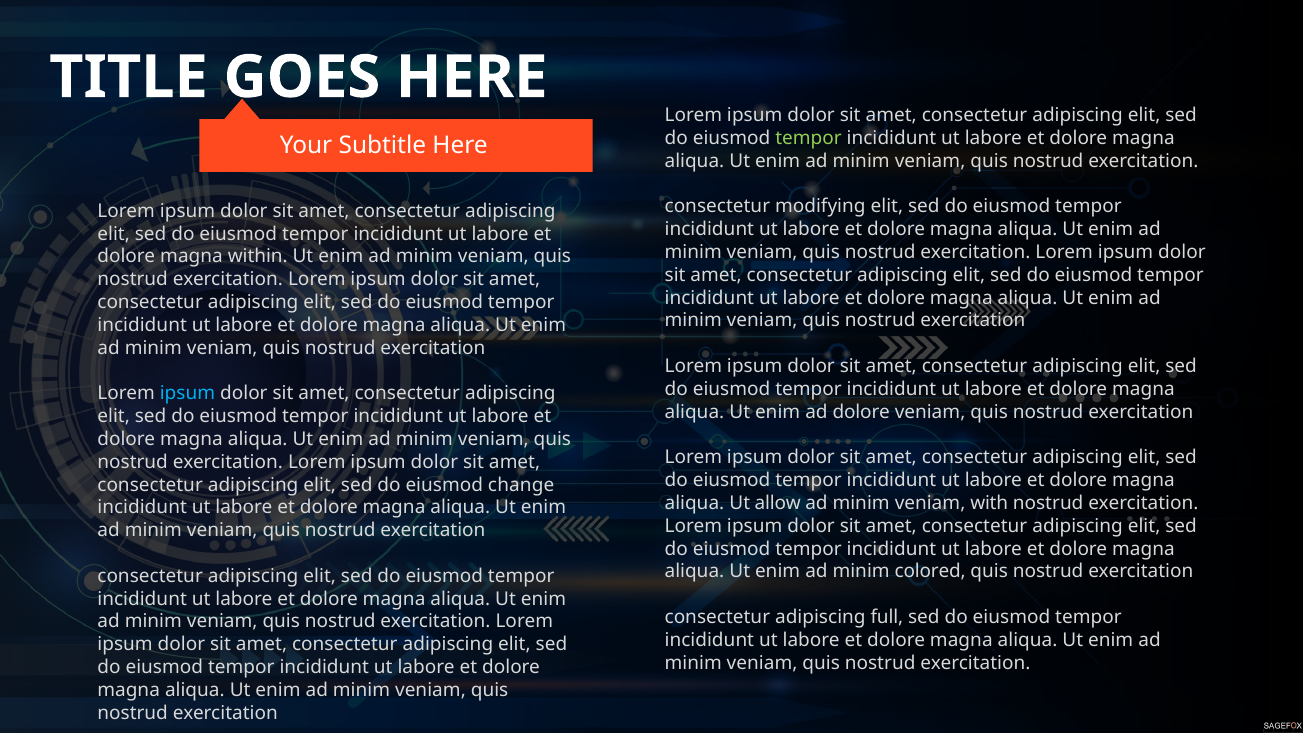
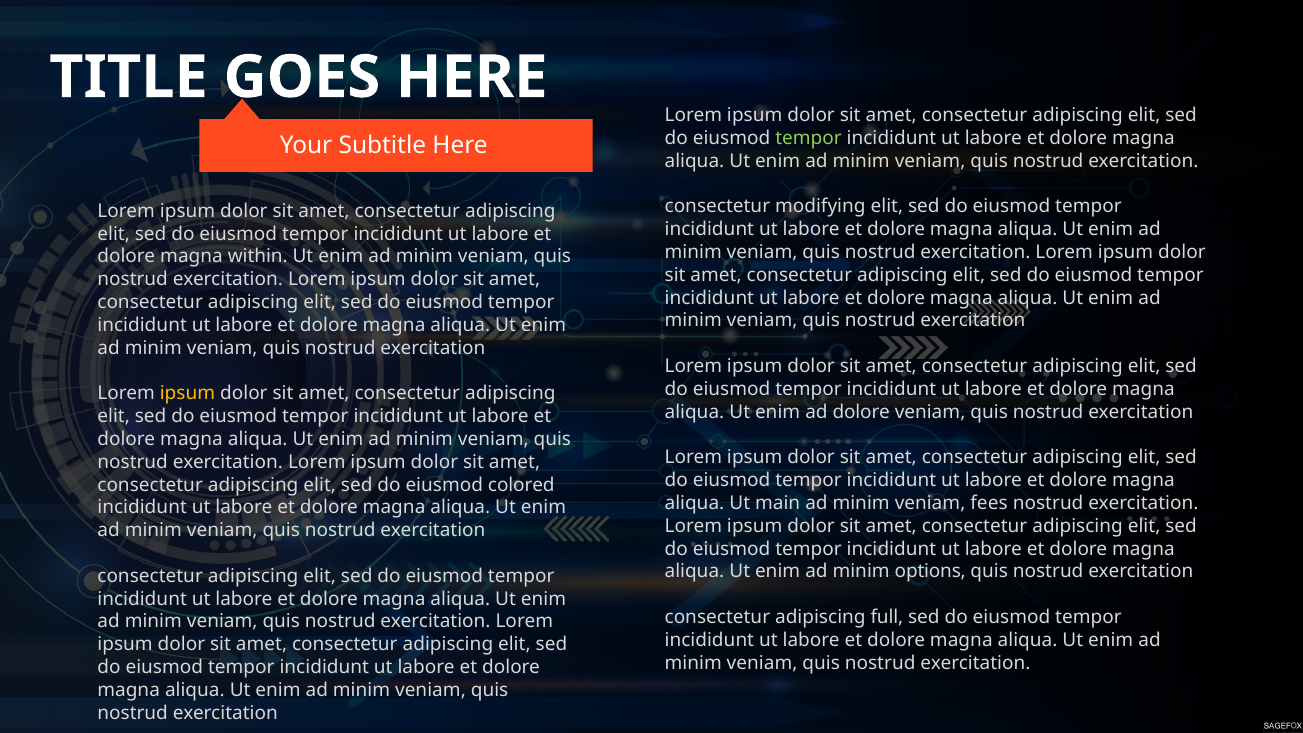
ipsum colour: light blue -> yellow (187, 393)
change: change -> colored (521, 485)
allow: allow -> main (778, 503)
with: with -> fees (989, 503)
colored: colored -> options (930, 572)
